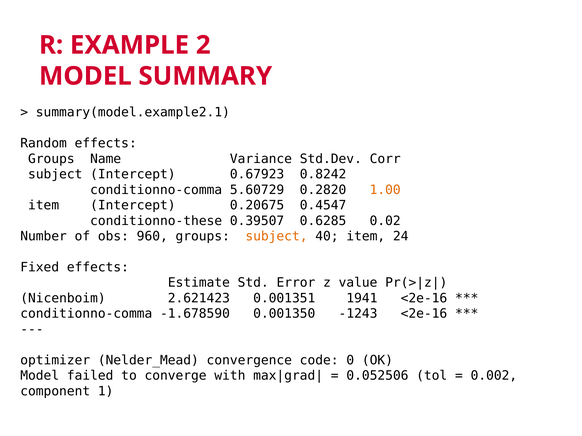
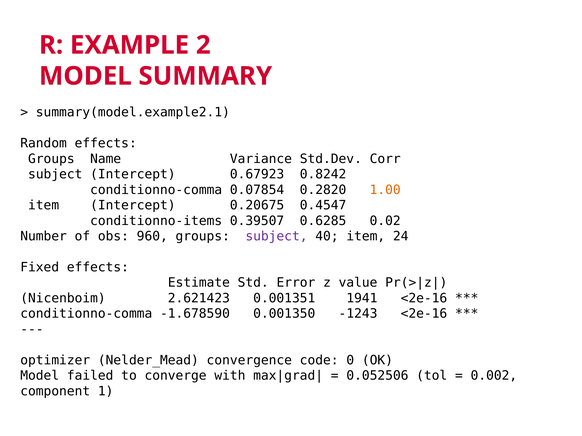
5.60729: 5.60729 -> 0.07854 (257, 190)
conditionno-these: conditionno-these -> conditionno-items (156, 221)
subject colour: orange -> purple (277, 237)
